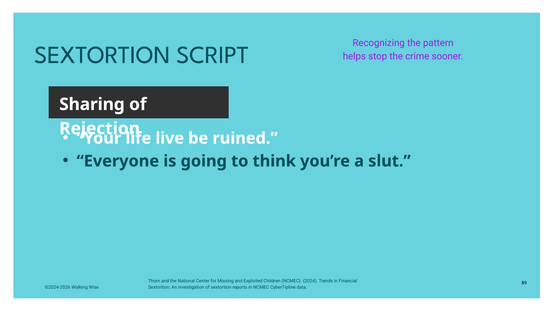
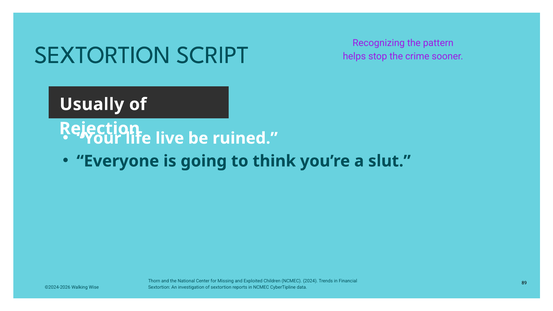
Sharing: Sharing -> Usually (92, 104)
